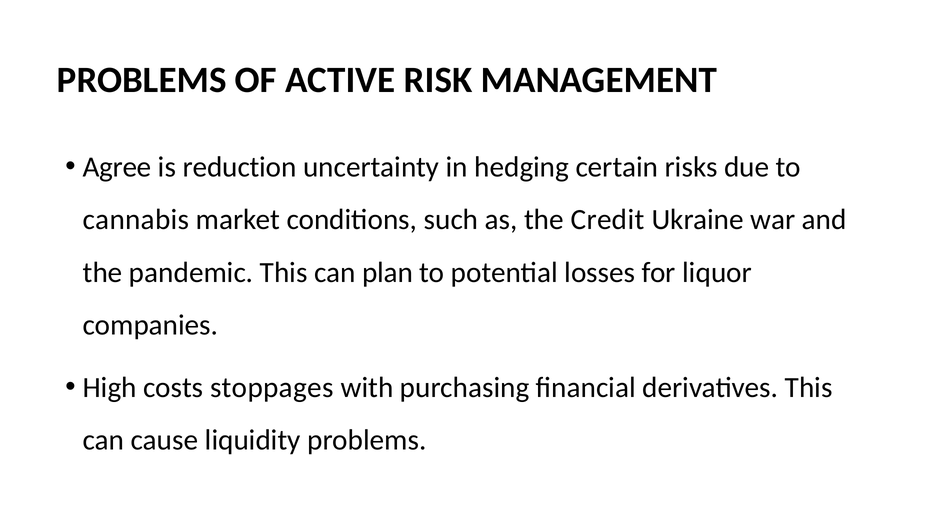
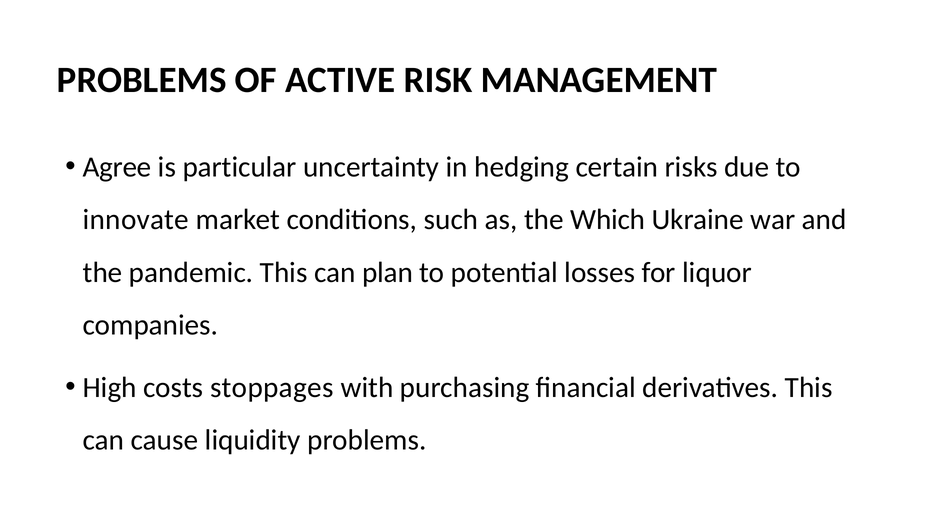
reduction: reduction -> particular (240, 167)
cannabis: cannabis -> innovate (136, 220)
Credit: Credit -> Which (608, 220)
